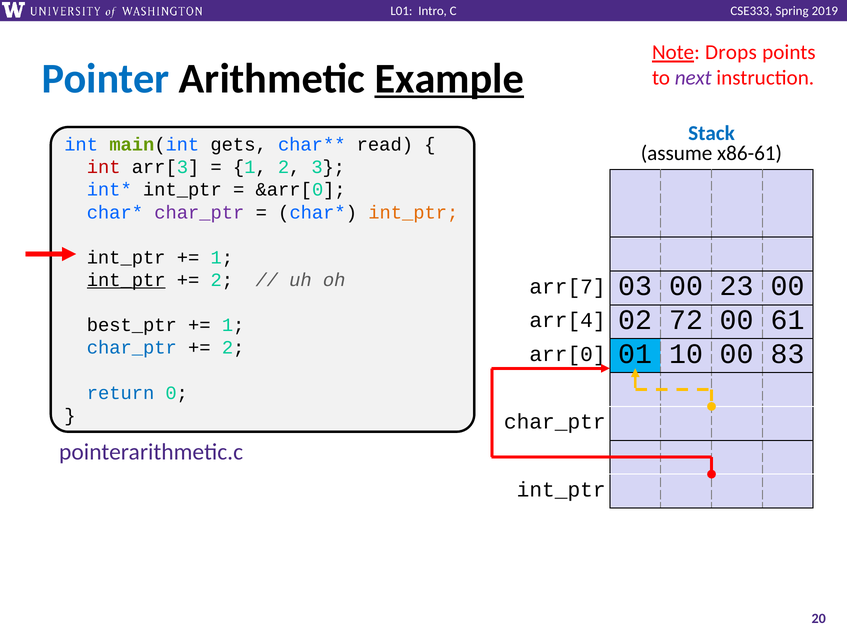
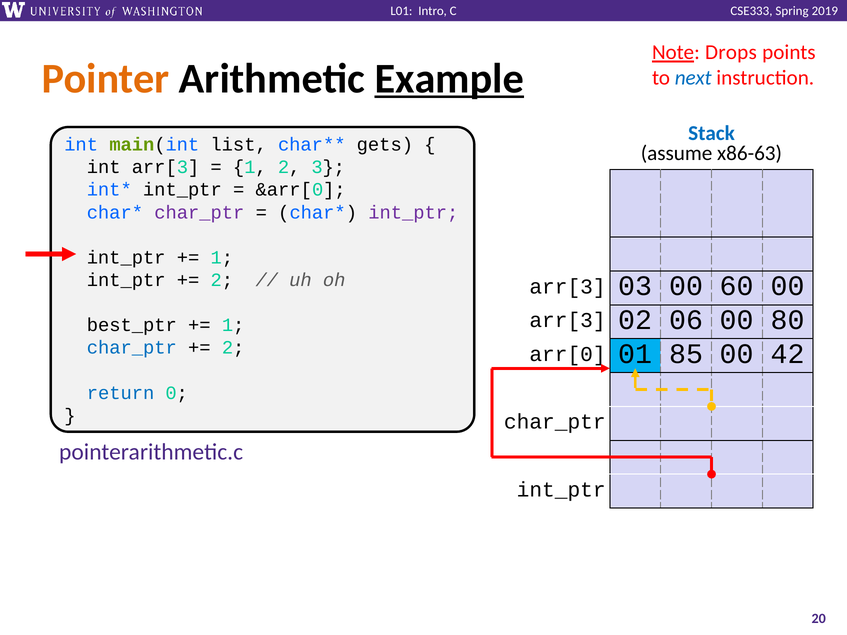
Pointer colour: blue -> orange (106, 79)
next colour: purple -> blue (693, 78)
gets: gets -> list (239, 145)
read: read -> gets (385, 145)
x86-61: x86-61 -> x86-63 (750, 153)
int colour: red -> black (104, 167)
int_ptr colour: orange -> purple (413, 212)
int_ptr underline: present -> none (126, 280)
arr[7: arr[7 -> arr[3 (568, 287)
23: 23 -> 60 (737, 286)
arr[4: arr[4 -> arr[3 (568, 321)
72: 72 -> 06 (686, 320)
61: 61 -> 80 (788, 320)
10: 10 -> 85 (686, 354)
83: 83 -> 42 (788, 354)
